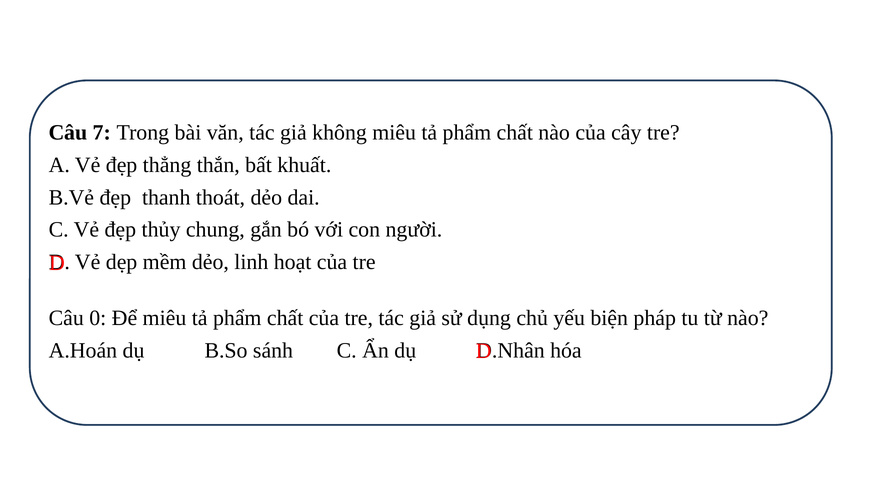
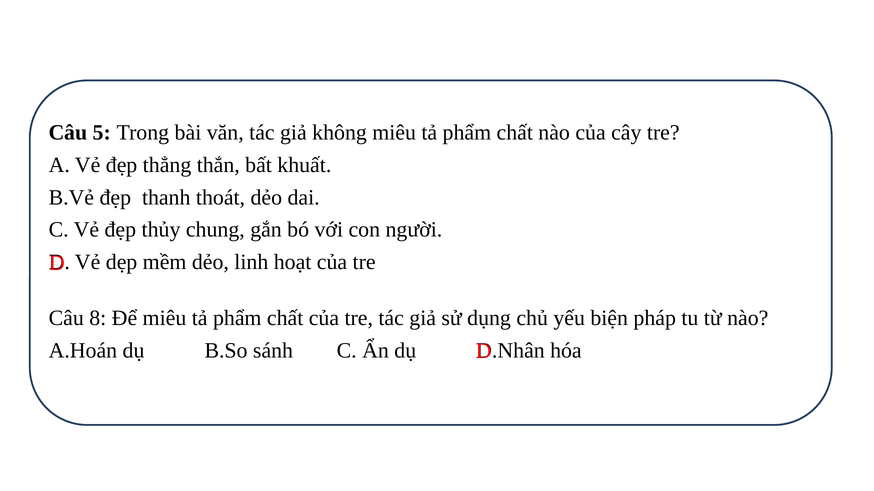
7: 7 -> 5 (102, 133)
0: 0 -> 8 (98, 318)
